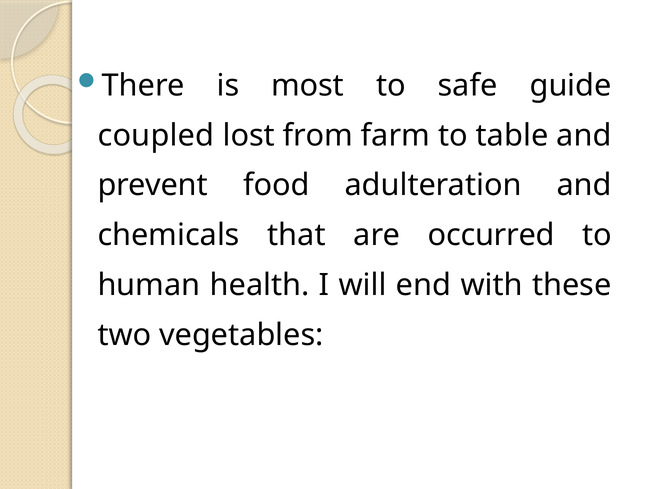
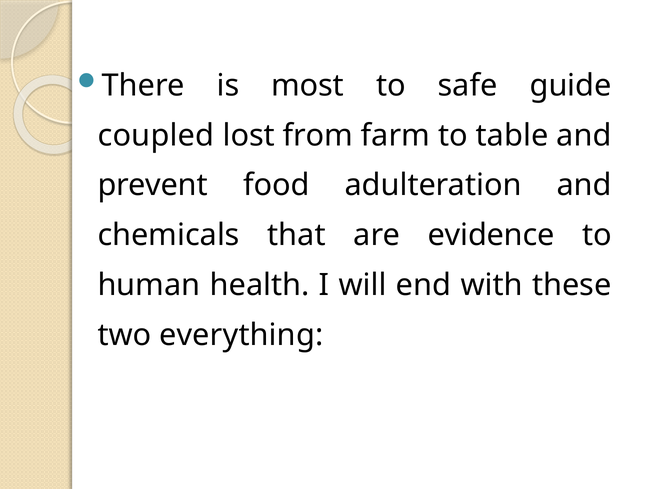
occurred: occurred -> evidence (491, 235)
vegetables: vegetables -> everything (241, 334)
